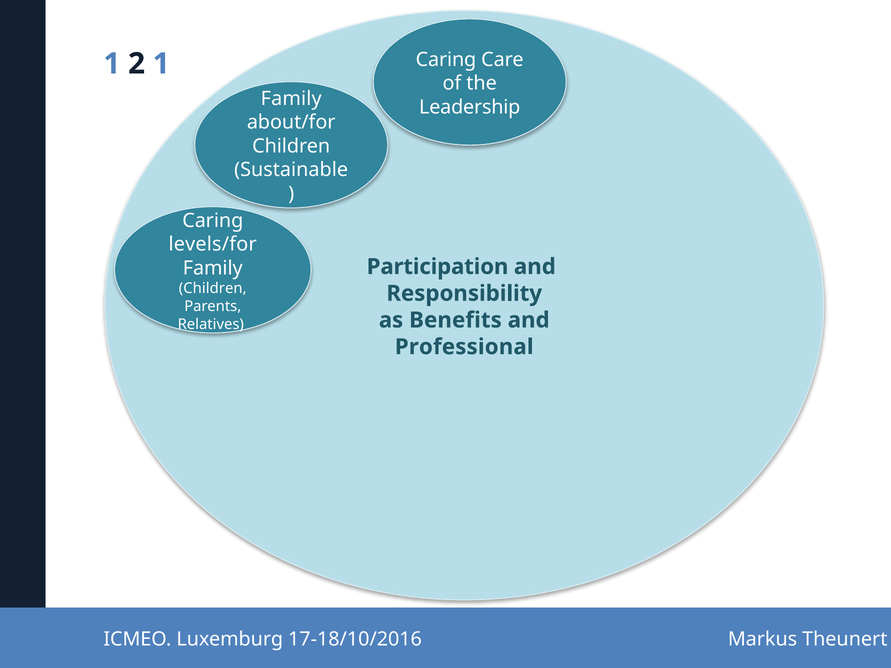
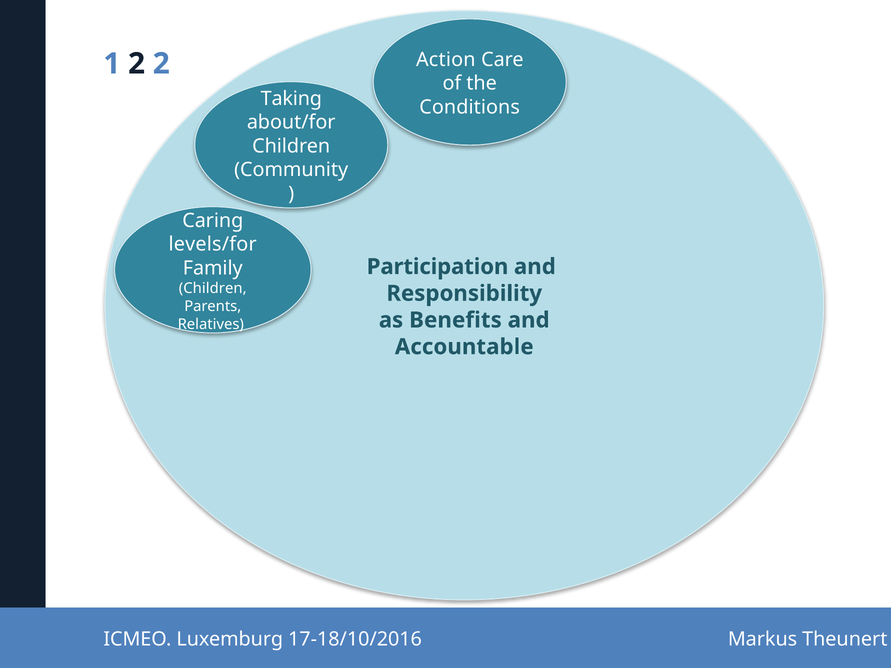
Caring: Caring -> Action (446, 60)
2 1: 1 -> 2 (161, 64)
Family: Family -> Taking (291, 99)
Leadership: Leadership -> Conditions (470, 107)
Sustainable: Sustainable -> Community (291, 170)
Professional: Professional -> Accountable (464, 347)
